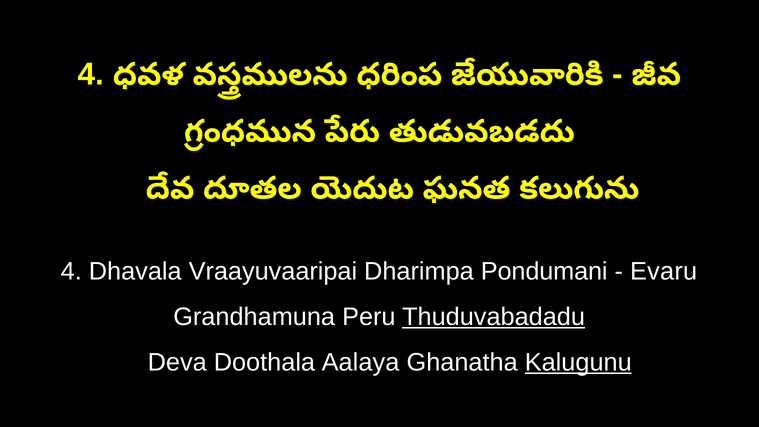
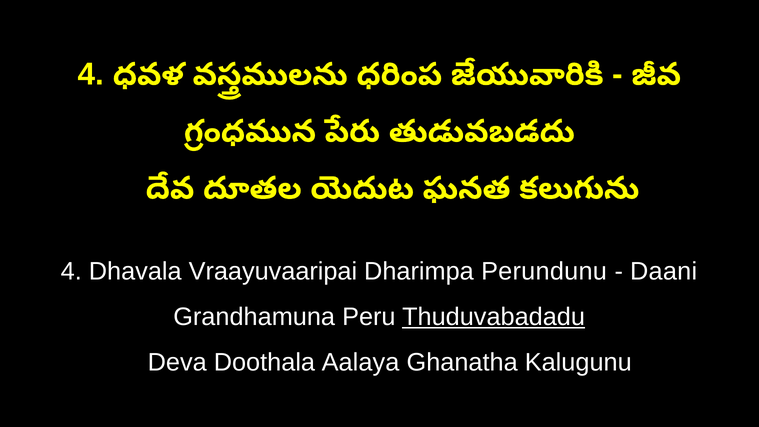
Pondumani: Pondumani -> Perundunu (544, 271)
Evaru: Evaru -> Daani (664, 271)
Kalugunu underline: present -> none (578, 362)
